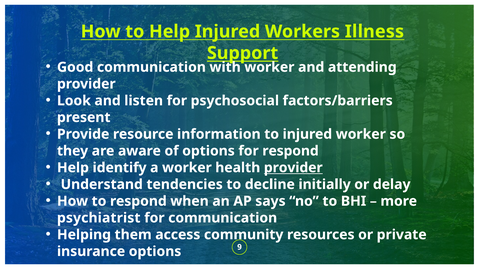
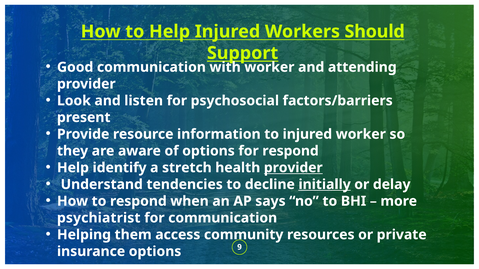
Illness: Illness -> Should (375, 32)
a worker: worker -> stretch (187, 168)
initially underline: none -> present (325, 185)
